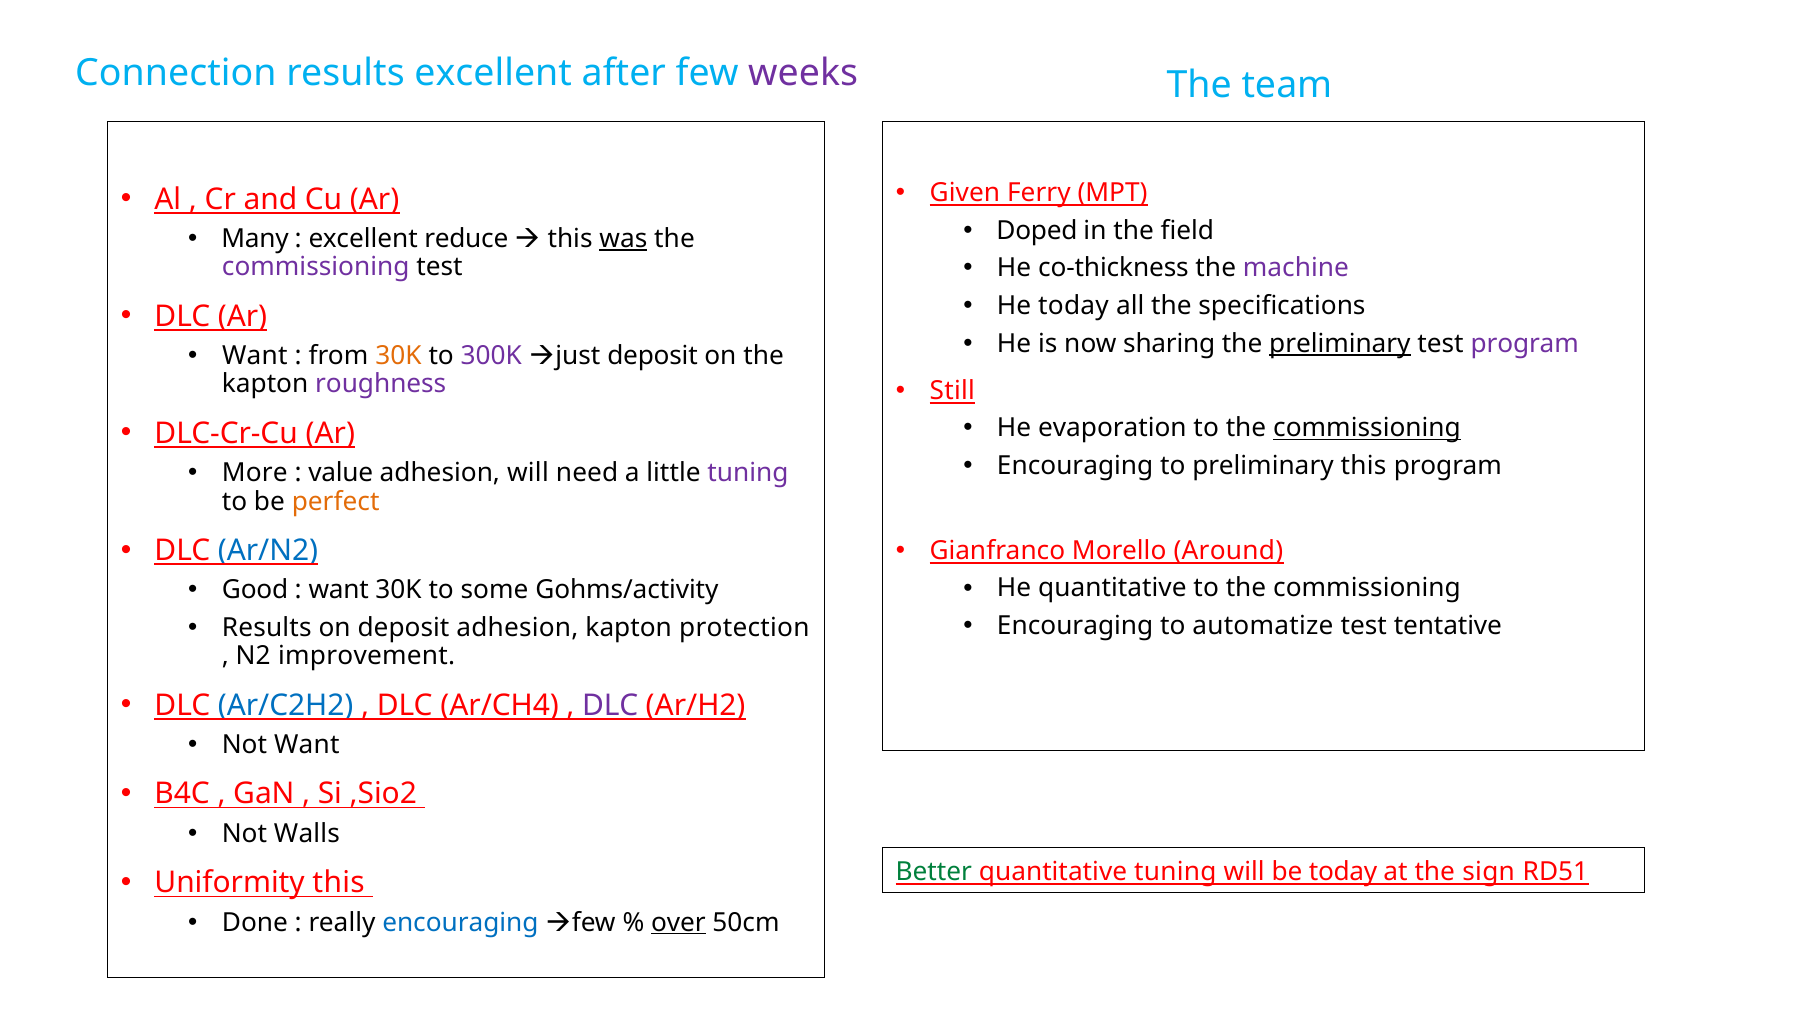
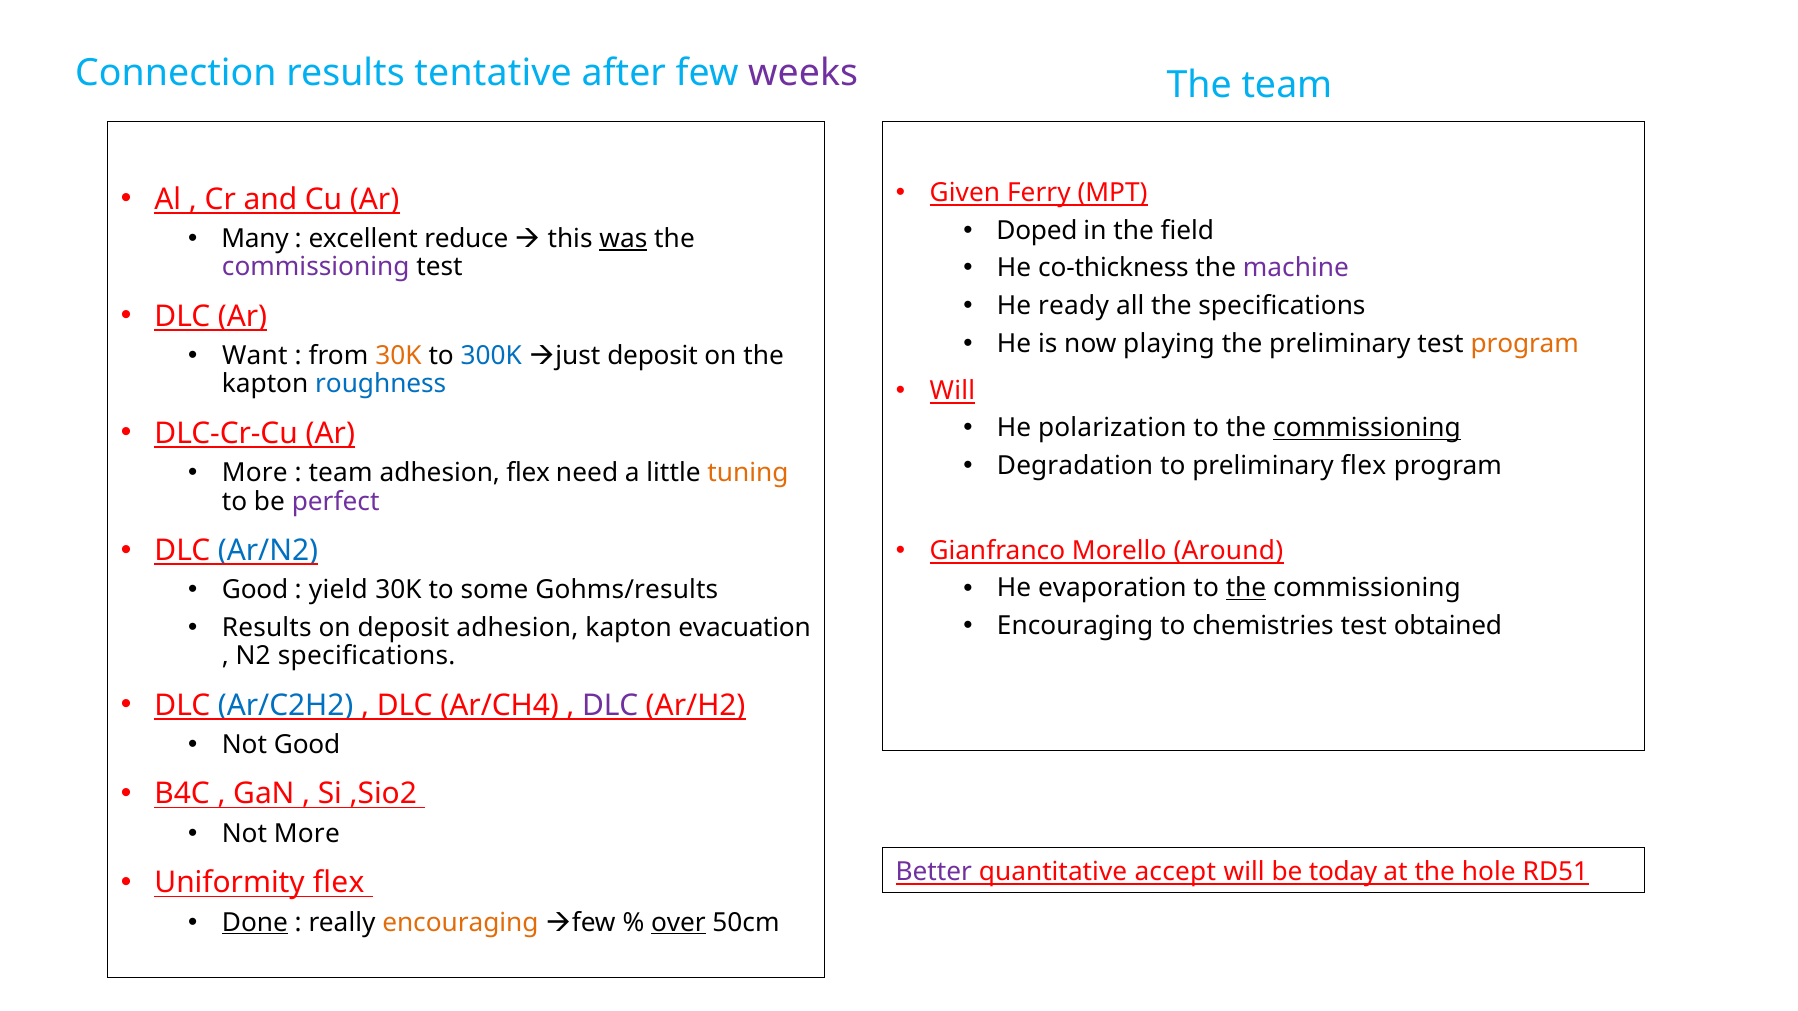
results excellent: excellent -> tentative (493, 73)
He today: today -> ready (1074, 306)
sharing: sharing -> playing (1169, 344)
preliminary underline: present -> none (1340, 344)
program colour: purple -> orange (1525, 344)
300K colour: purple -> blue (491, 356)
roughness colour: purple -> blue (381, 384)
Still: Still -> Will (952, 391)
evaporation: evaporation -> polarization (1112, 428)
Encouraging: Encouraging -> Degradation (1075, 466)
preliminary this: this -> flex (1364, 466)
value: value -> team (341, 473)
adhesion will: will -> flex (528, 473)
tuning colour: purple -> orange (748, 473)
perfect colour: orange -> purple (336, 502)
He quantitative: quantitative -> evaporation (1112, 589)
the underline: none -> present (1246, 589)
want: want -> yield (338, 590)
Gohms/activity: Gohms/activity -> Gohms/results (627, 590)
automatize: automatize -> chemistries (1263, 626)
tentative: tentative -> obtained (1448, 626)
protection: protection -> evacuation (745, 628)
N2 improvement: improvement -> specifications (367, 656)
Not Want: Want -> Good (307, 745)
Not Walls: Walls -> More (307, 834)
Better colour: green -> purple (934, 872)
quantitative tuning: tuning -> accept (1175, 872)
sign: sign -> hole (1489, 872)
Uniformity this: this -> flex (339, 883)
Done underline: none -> present (255, 923)
encouraging colour: blue -> orange (460, 923)
